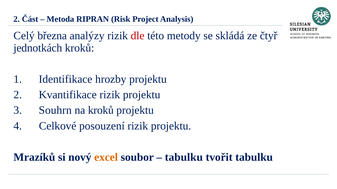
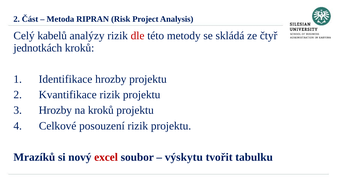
března: března -> kabelů (52, 36)
3 Souhrn: Souhrn -> Hrozby (55, 111)
excel colour: orange -> red (106, 158)
tabulku: tabulku -> výskytu (184, 158)
